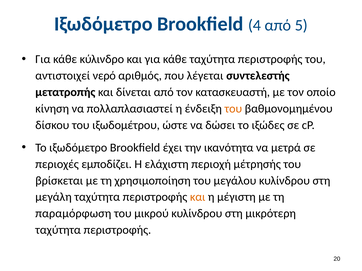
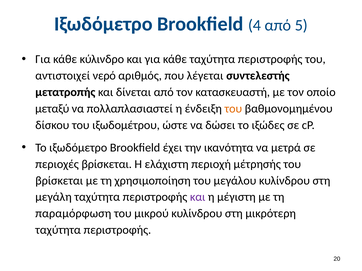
κίνηση: κίνηση -> μεταξύ (52, 109)
περιοχές εμποδίζει: εμποδίζει -> βρίσκεται (107, 164)
και colour: orange -> purple (198, 197)
